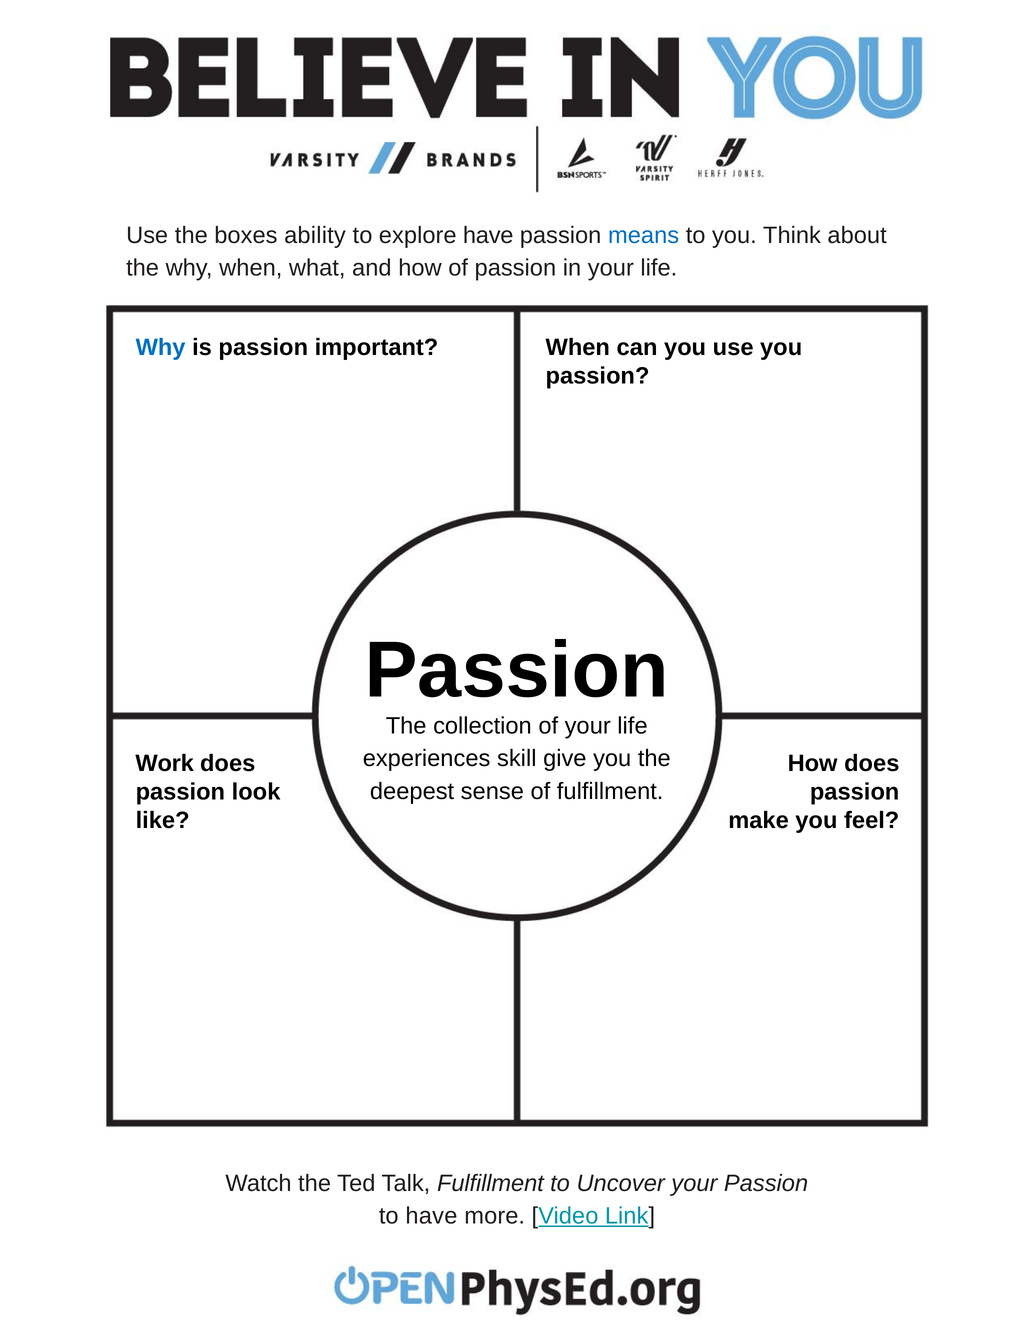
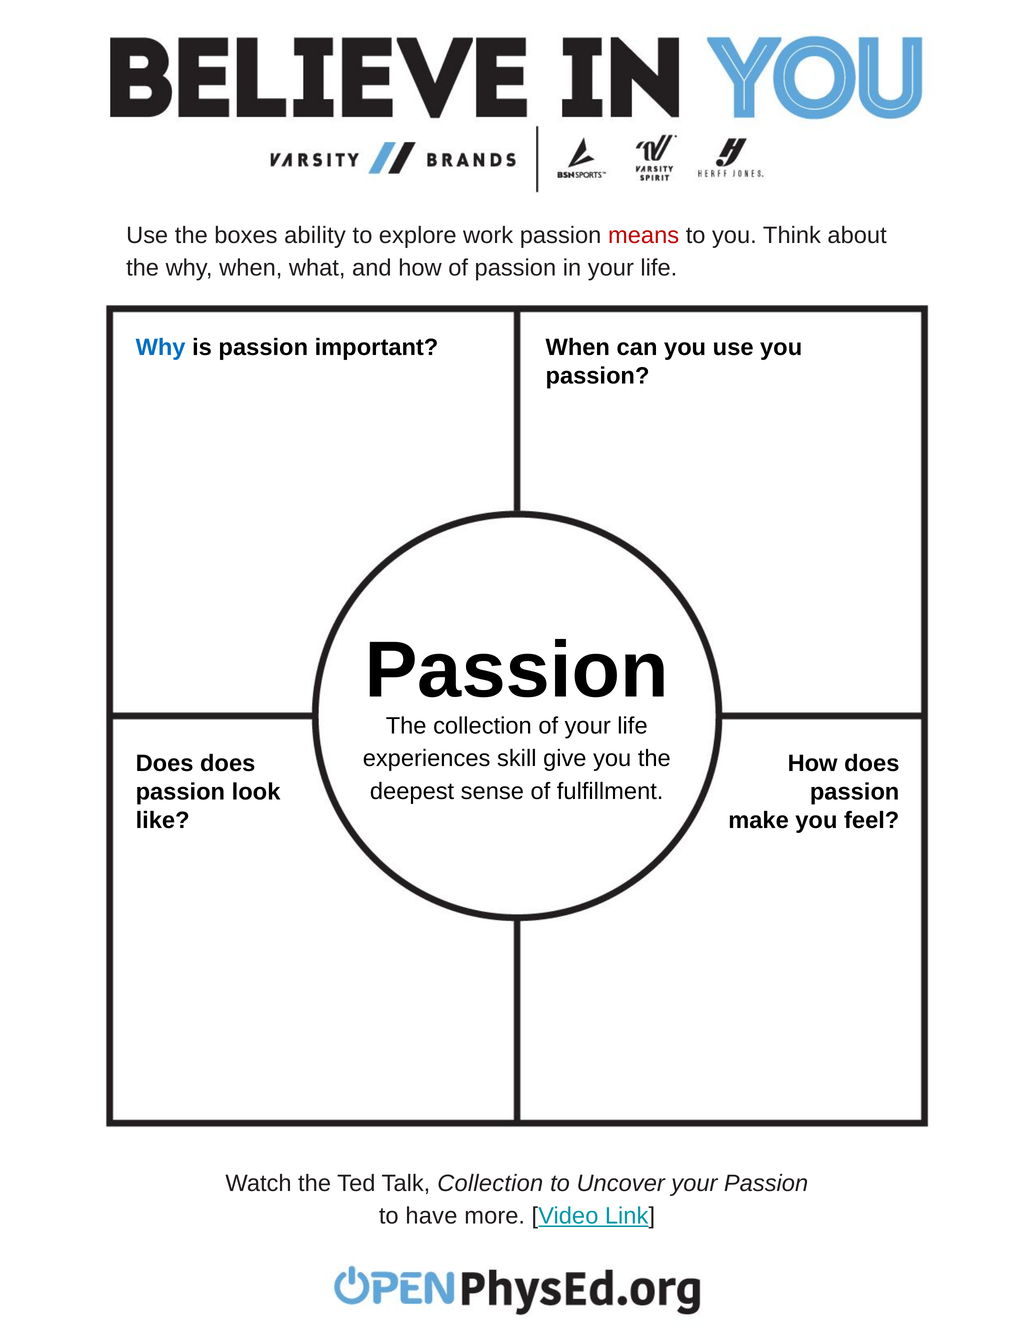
explore have: have -> work (488, 236)
means colour: blue -> red (644, 236)
Work: Work -> Does (165, 764)
Talk Fulfillment: Fulfillment -> Collection (490, 1183)
